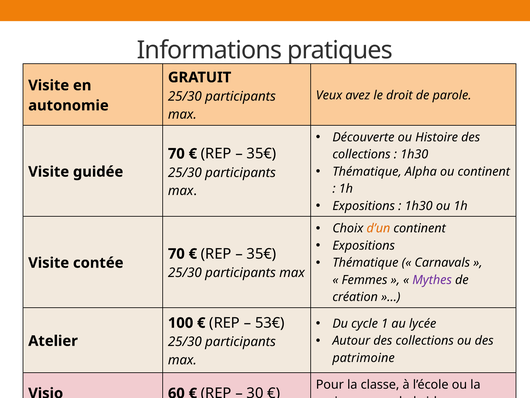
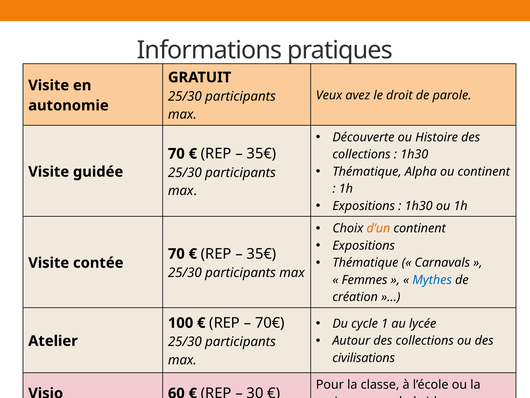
Mythes colour: purple -> blue (432, 280)
53€: 53€ -> 70€ (270, 323)
patrimoine: patrimoine -> civilisations (364, 358)
